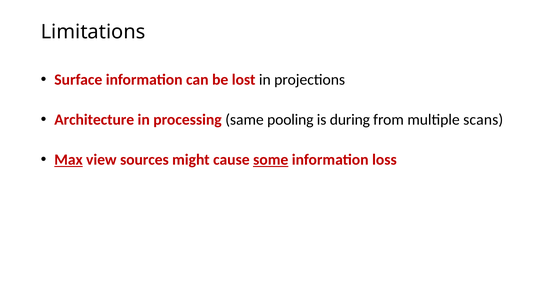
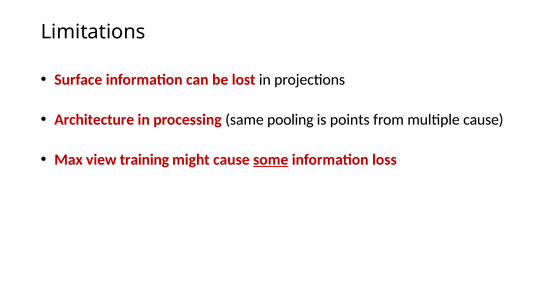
during: during -> points (350, 120)
multiple scans: scans -> cause (483, 120)
Max underline: present -> none (68, 160)
sources: sources -> training (144, 160)
